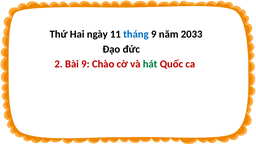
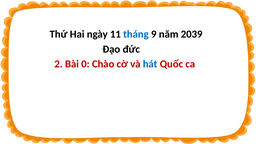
2033: 2033 -> 2039 (192, 34)
Bài 9: 9 -> 0 (85, 64)
hát colour: green -> blue (150, 64)
